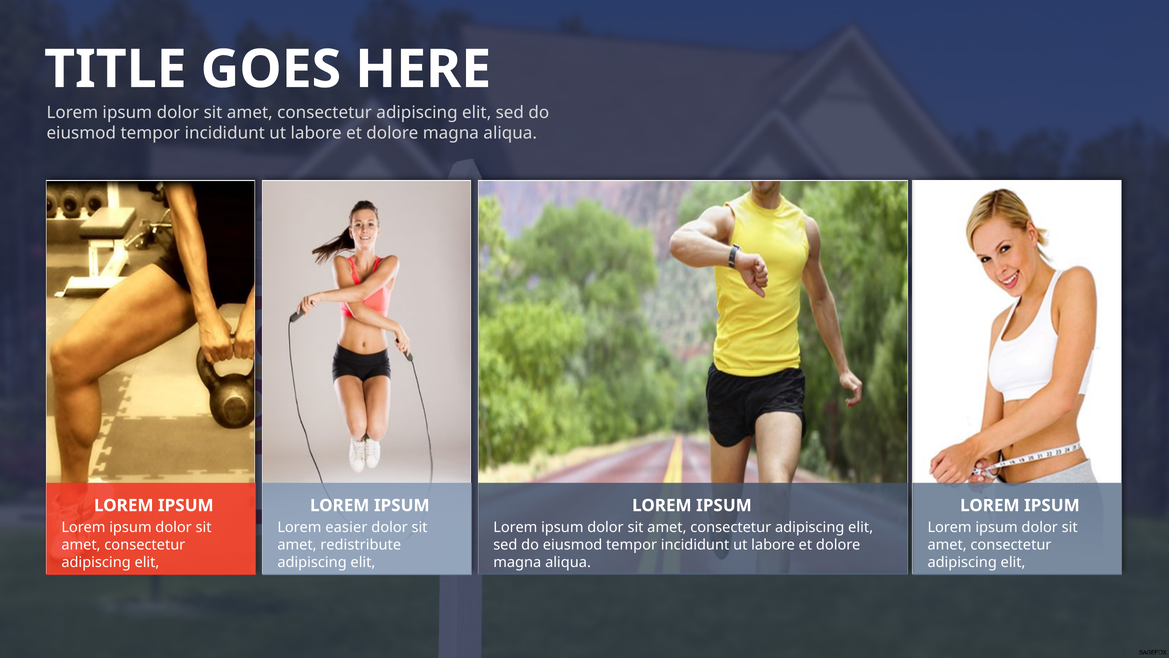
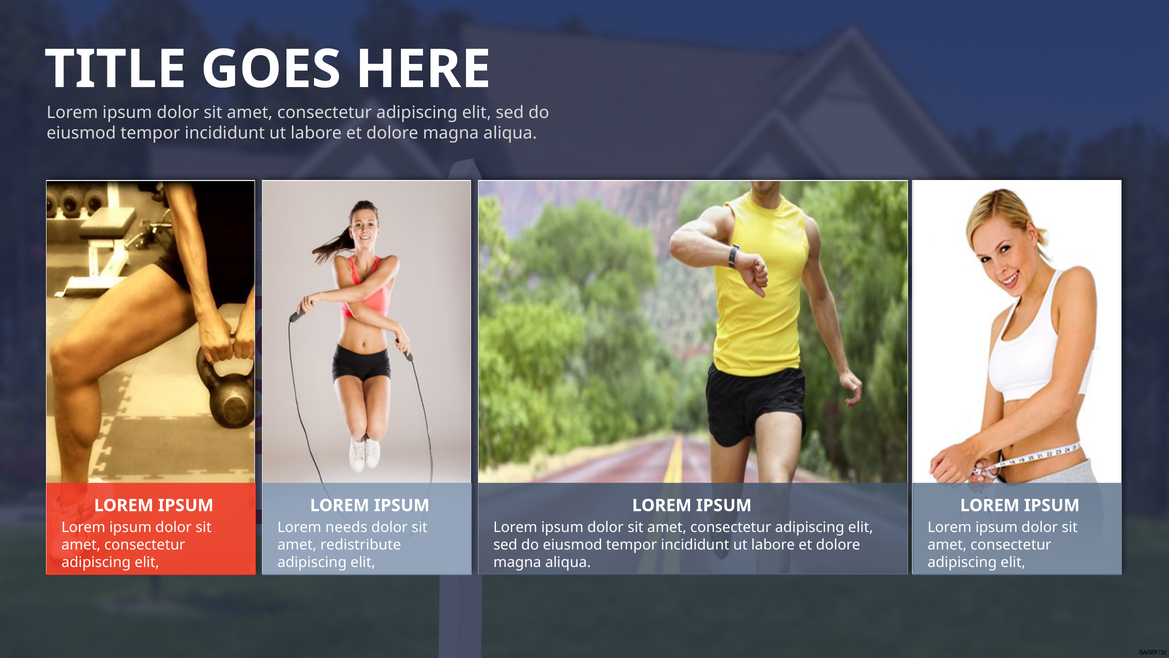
easier: easier -> needs (346, 527)
